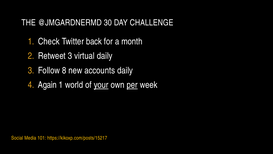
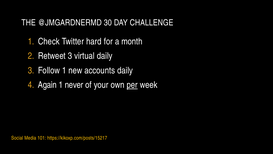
back: back -> hard (94, 41)
Follow 8: 8 -> 1 (64, 70)
world: world -> never (74, 85)
your underline: present -> none (101, 85)
